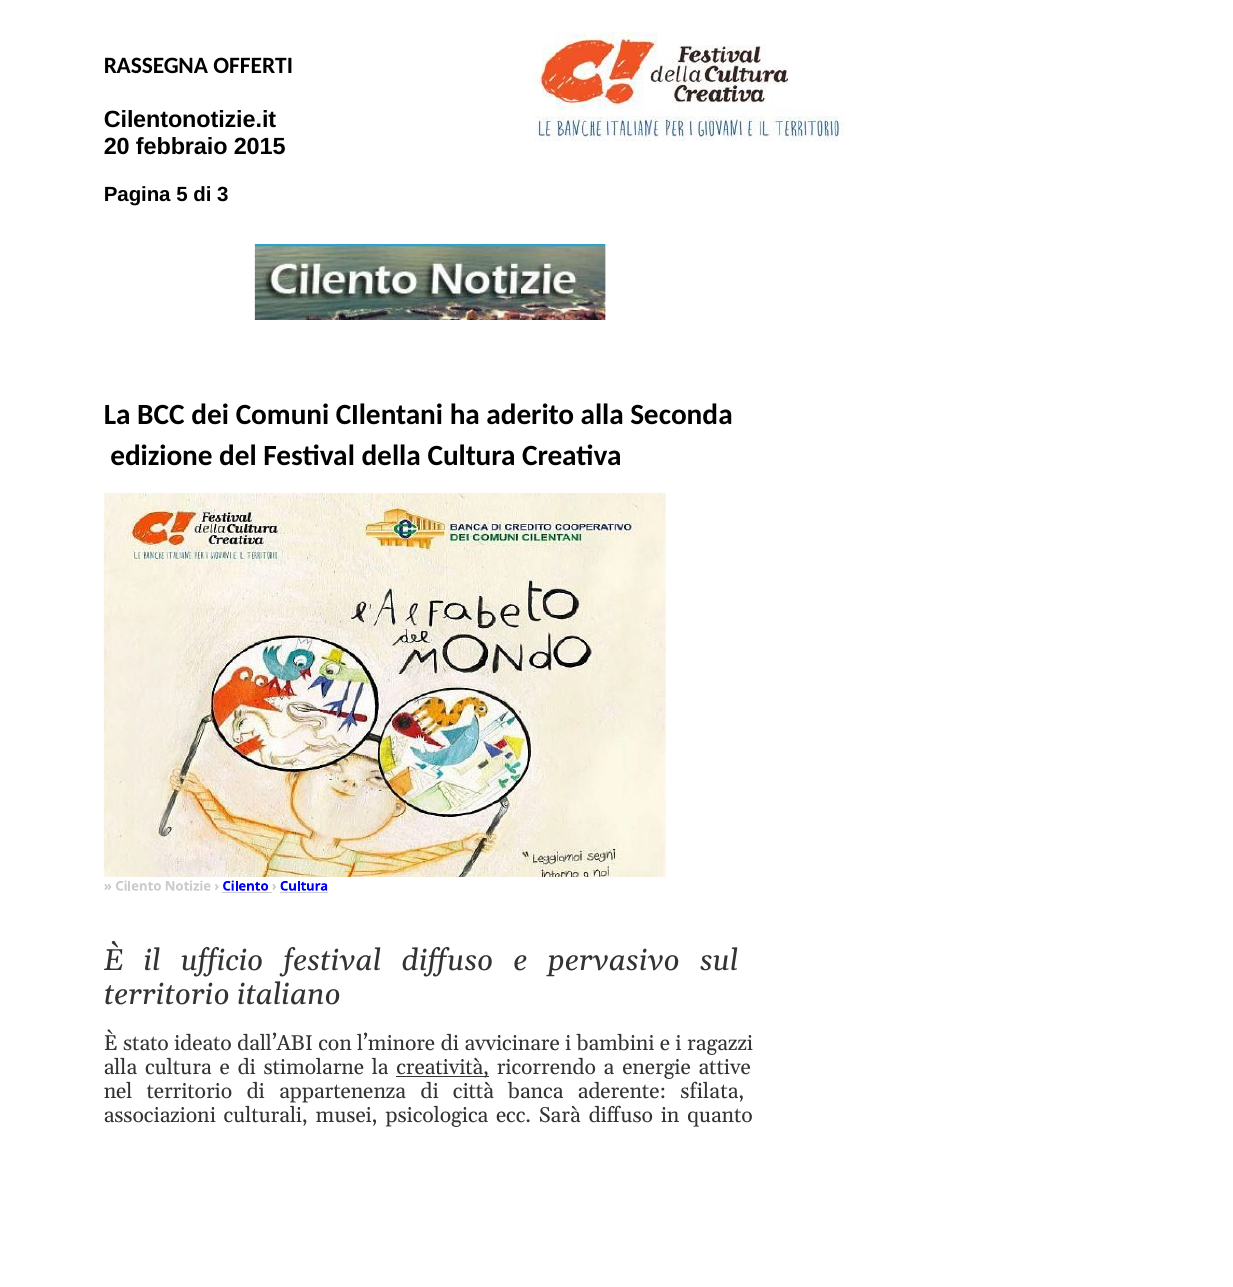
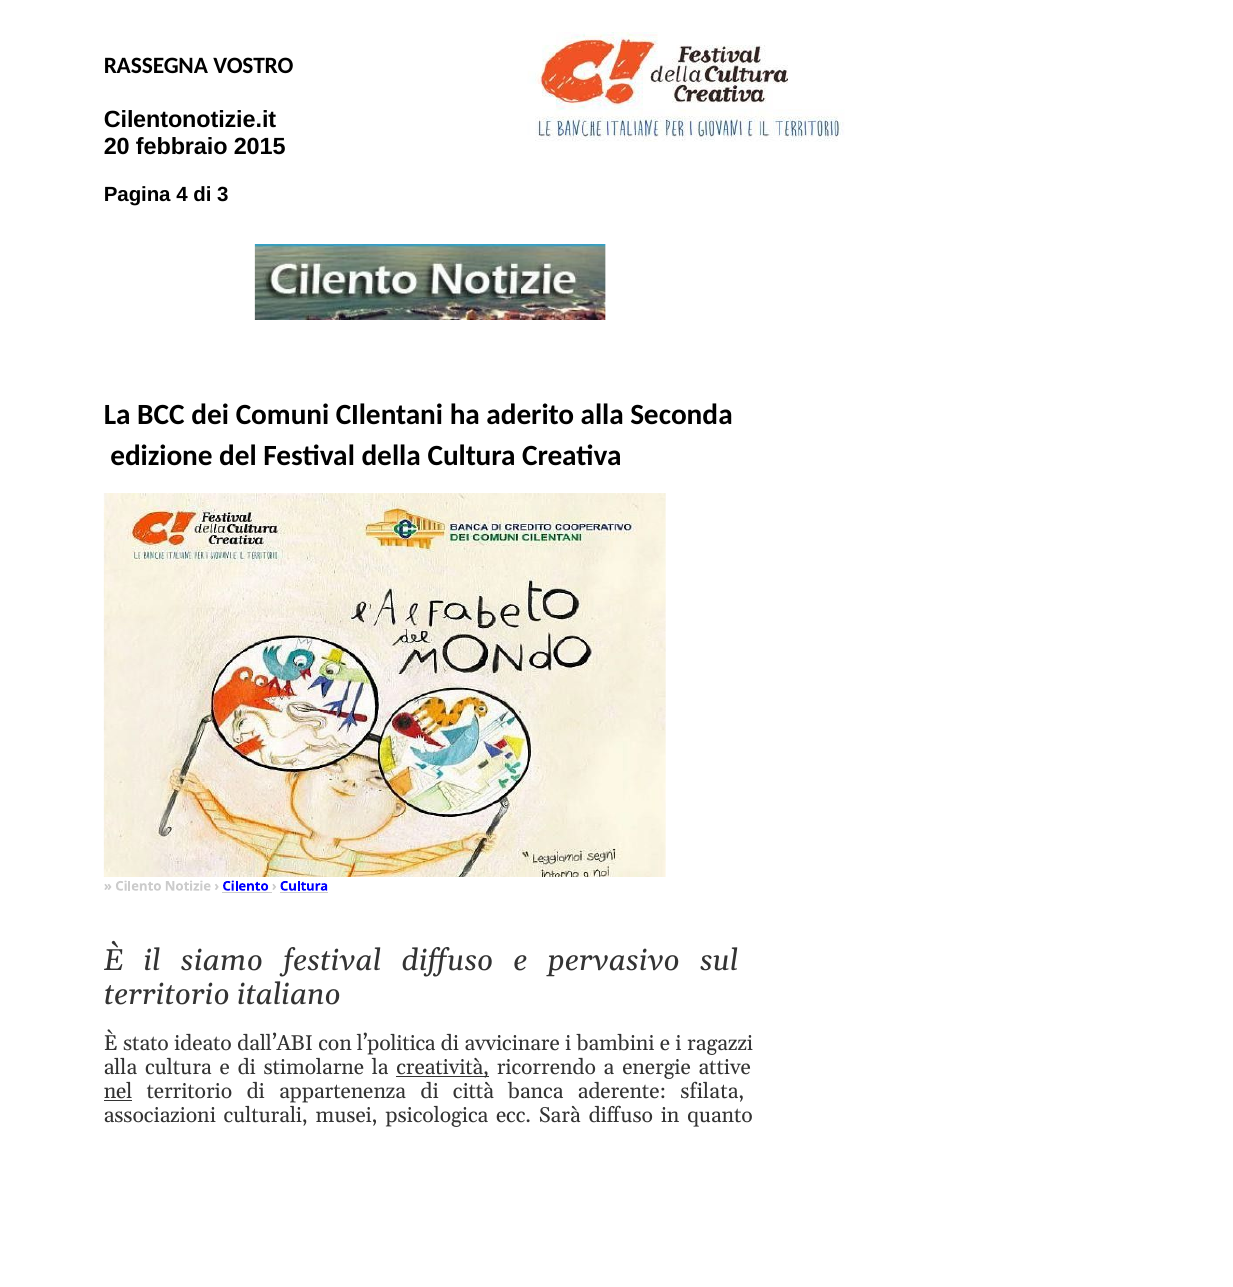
OFFERTI: OFFERTI -> VOSTRO (253, 66)
5: 5 -> 4 (182, 195)
ufficio: ufficio -> siamo (222, 960)
l’minore: l’minore -> l’politica (396, 1044)
nel underline: none -> present (118, 1091)
